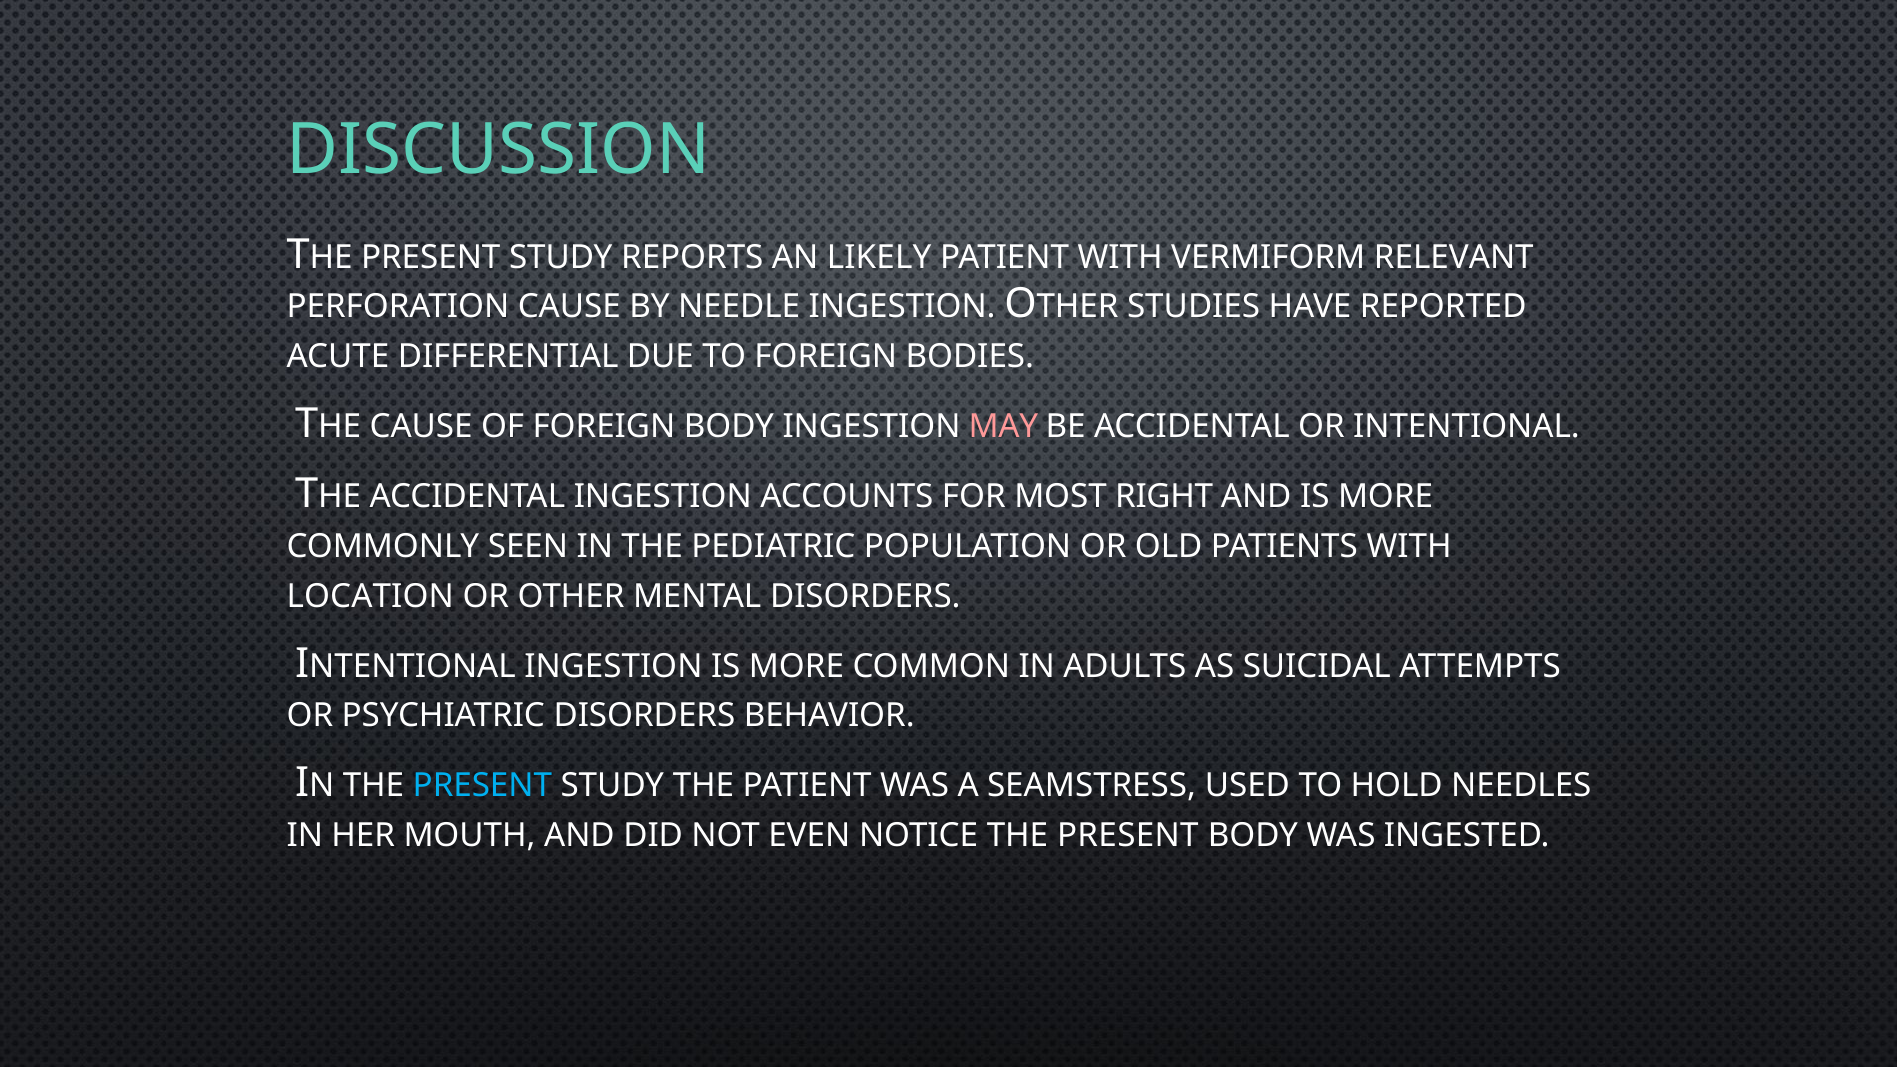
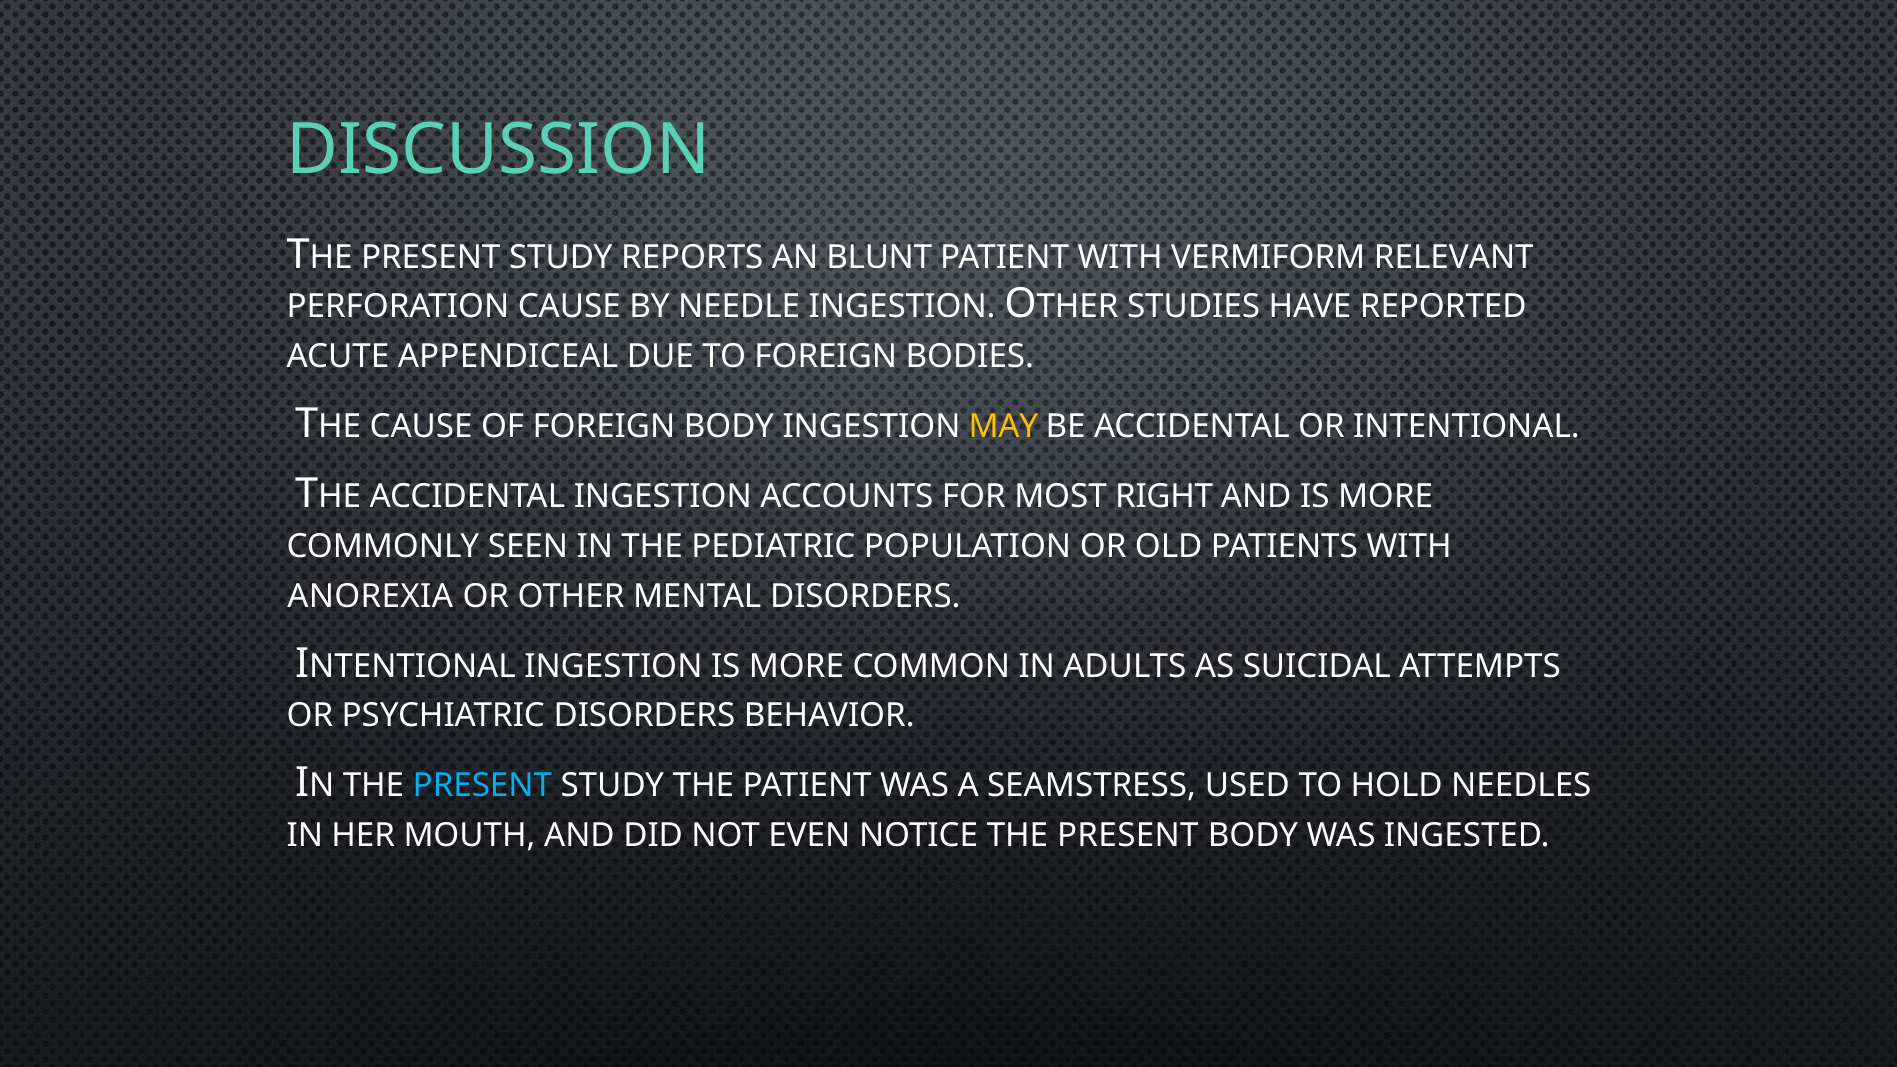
LIKELY: LIKELY -> BLUNT (879, 257)
DIFFERENTIAL: DIFFERENTIAL -> APPENDICEAL (508, 357)
MAY colour: pink -> yellow (1003, 427)
LOCATION: LOCATION -> ANOREXIA (370, 596)
